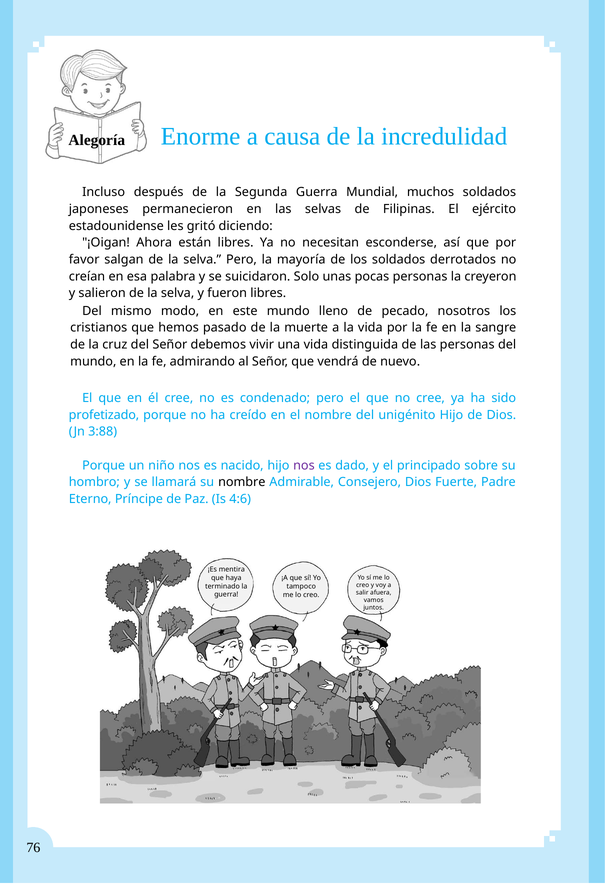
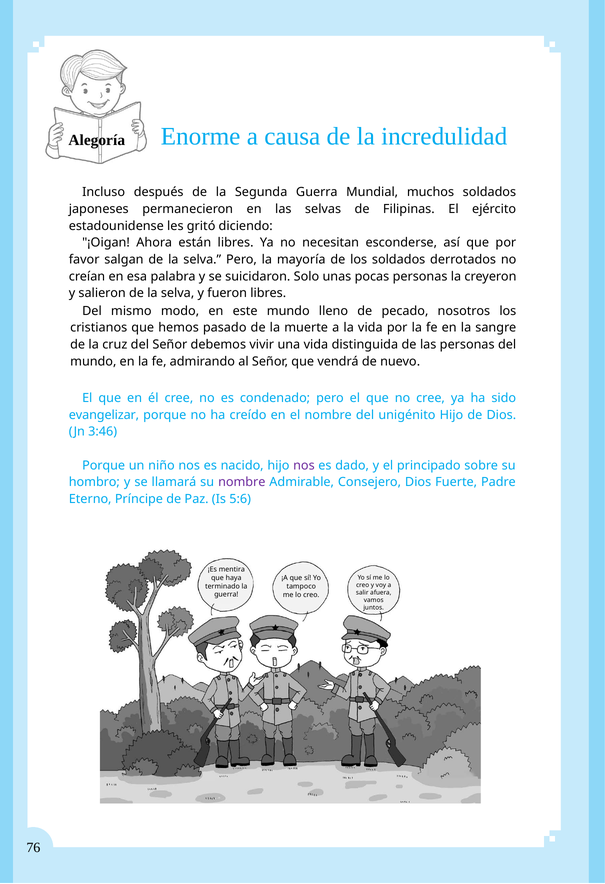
profetizado: profetizado -> evangelizar (104, 415)
3:88: 3:88 -> 3:46 (103, 432)
nombre colour: black -> purple (242, 482)
4:6: 4:6 -> 5:6 (240, 499)
